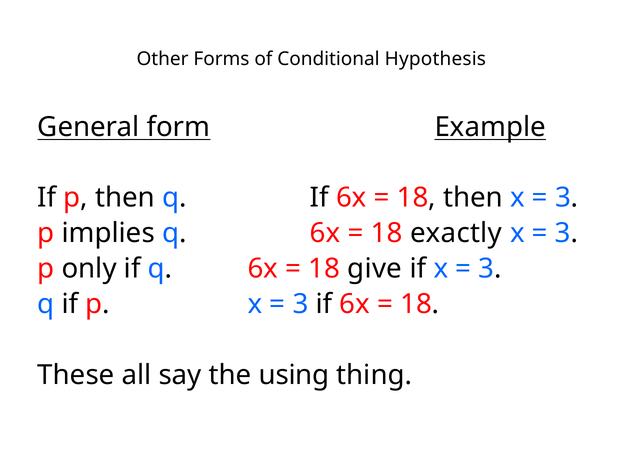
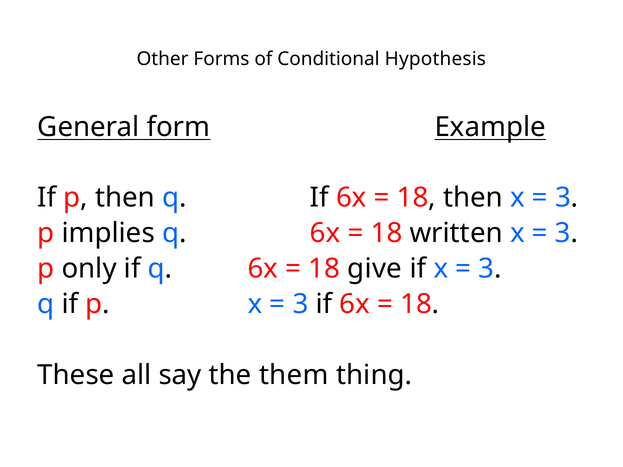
exactly: exactly -> written (456, 233)
using: using -> them (294, 375)
